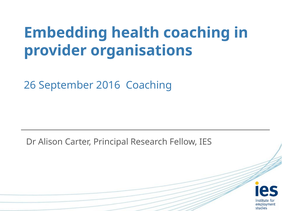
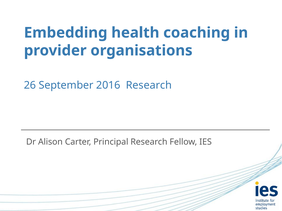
2016 Coaching: Coaching -> Research (149, 85)
